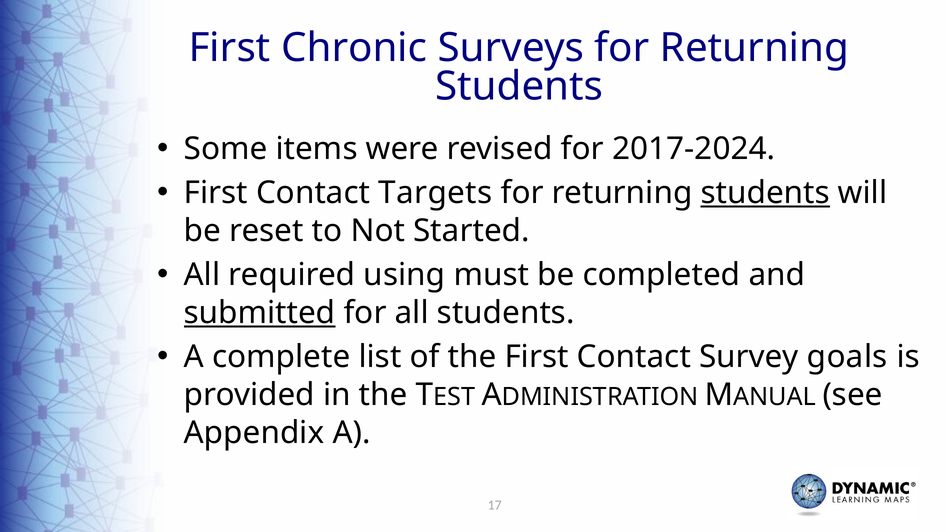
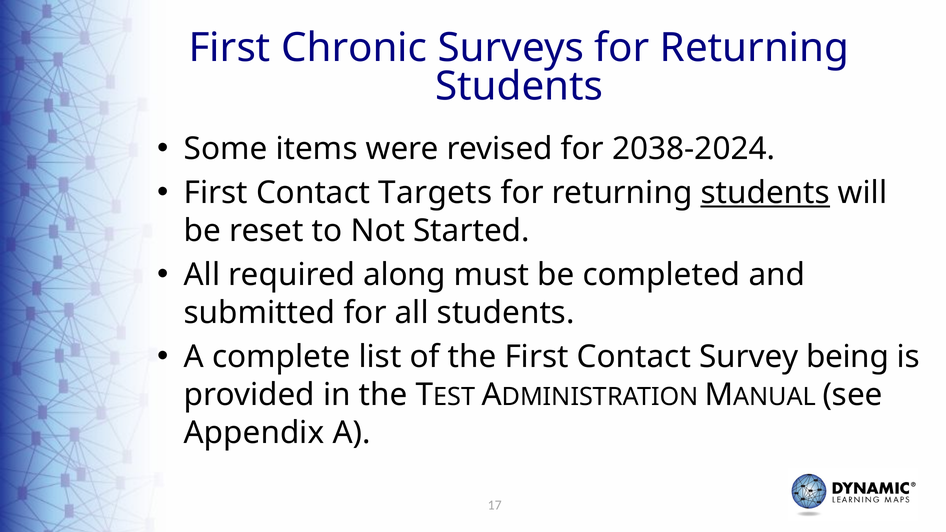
2017-2024: 2017-2024 -> 2038-2024 (694, 149)
using: using -> along (405, 275)
submitted underline: present -> none (260, 313)
goals: goals -> being (848, 357)
